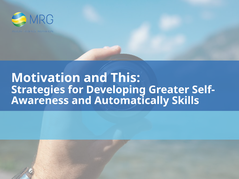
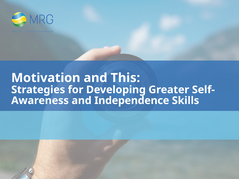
Automatically: Automatically -> Independence (132, 101)
